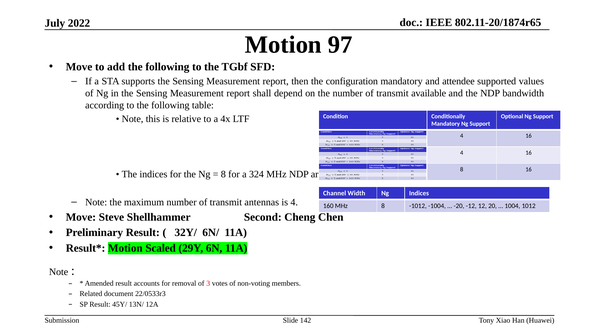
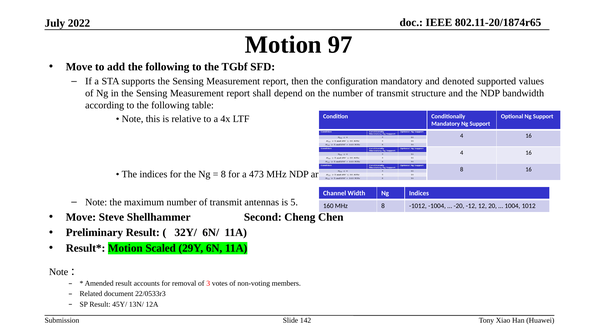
attendee: attendee -> denoted (458, 81)
available: available -> structure (429, 93)
324: 324 -> 473 (256, 174)
is 4: 4 -> 5 (294, 202)
